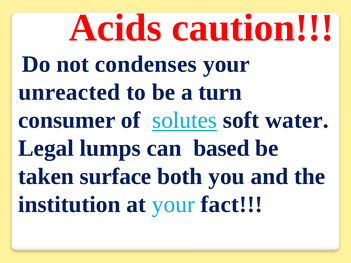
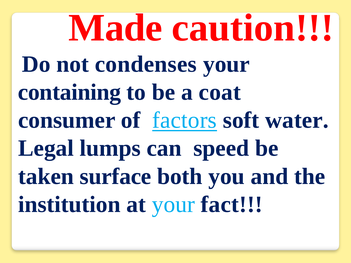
Acids: Acids -> Made (115, 28)
unreacted: unreacted -> containing (69, 92)
turn: turn -> coat (220, 92)
solutes: solutes -> factors (184, 120)
based: based -> speed (221, 148)
